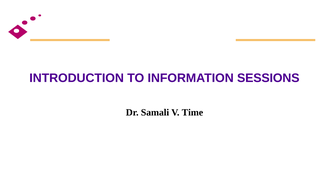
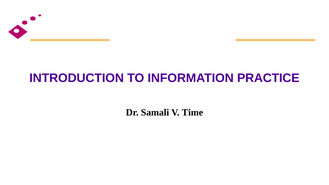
SESSIONS: SESSIONS -> PRACTICE (268, 78)
